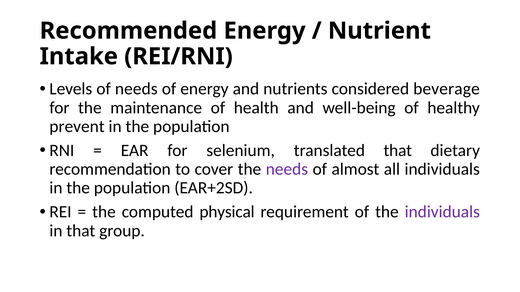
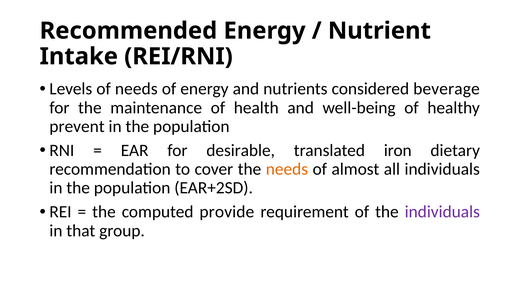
selenium: selenium -> desirable (241, 151)
translated that: that -> iron (398, 151)
needs colour: purple -> orange (287, 169)
physical: physical -> provide (227, 212)
